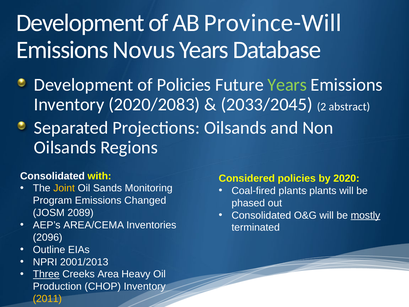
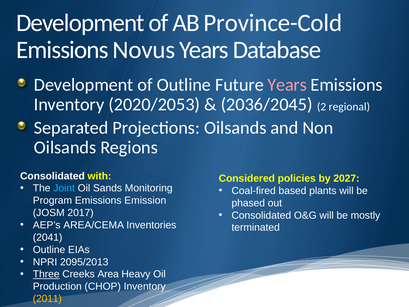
Province-Will: Province-Will -> Province-Cold (273, 23)
of Policies: Policies -> Outline (184, 85)
Years colour: light green -> pink (287, 85)
2020/2083: 2020/2083 -> 2020/2053 (154, 104)
2033/2045: 2033/2045 -> 2036/2045 (267, 104)
abstract: abstract -> regional (349, 107)
2020: 2020 -> 2027 (346, 178)
Joint colour: yellow -> light blue (64, 188)
Coal-fired plants: plants -> based (292, 191)
Changed: Changed -> Emission (145, 200)
2089: 2089 -> 2017 (81, 213)
mostly underline: present -> none (365, 215)
2096: 2096 -> 2041 (48, 237)
2001/2013: 2001/2013 -> 2095/2013 (84, 262)
